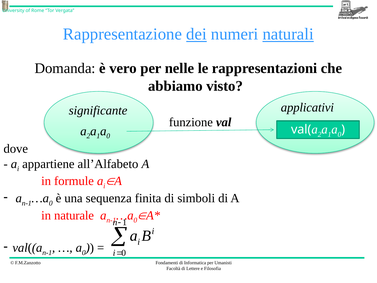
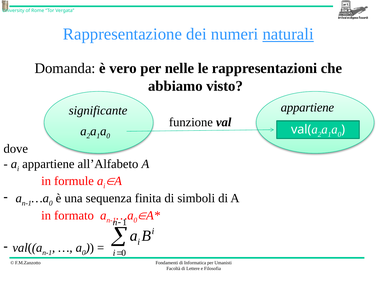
dei underline: present -> none (196, 34)
significante applicativi: applicativi -> appartiene (307, 107)
naturale: naturale -> formato (74, 215)
